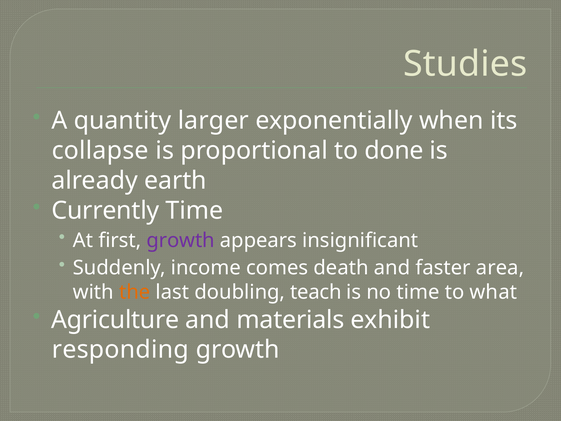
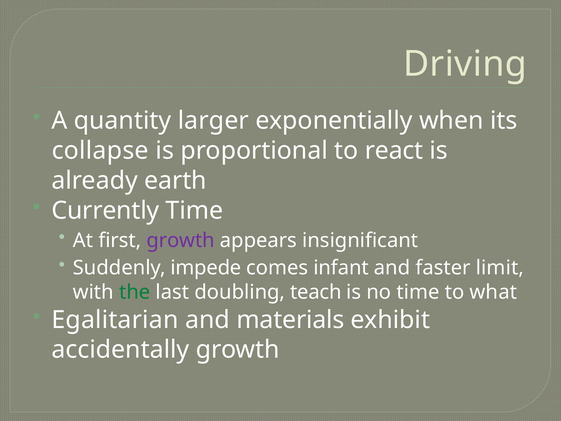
Studies: Studies -> Driving (465, 64)
done: done -> react (394, 150)
income: income -> impede (206, 268)
death: death -> infant (341, 268)
area: area -> limit (500, 268)
the colour: orange -> green (135, 292)
Agriculture: Agriculture -> Egalitarian (115, 320)
responding: responding -> accidentally (120, 350)
